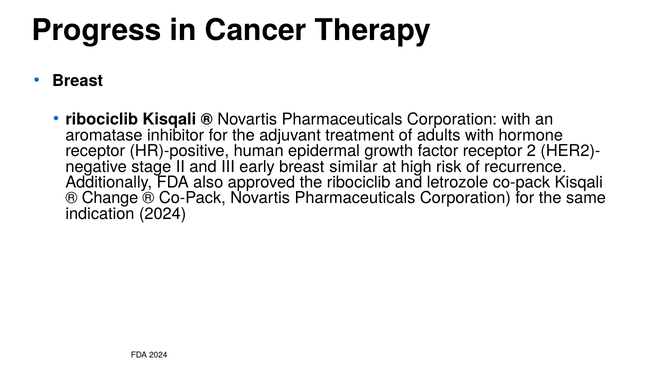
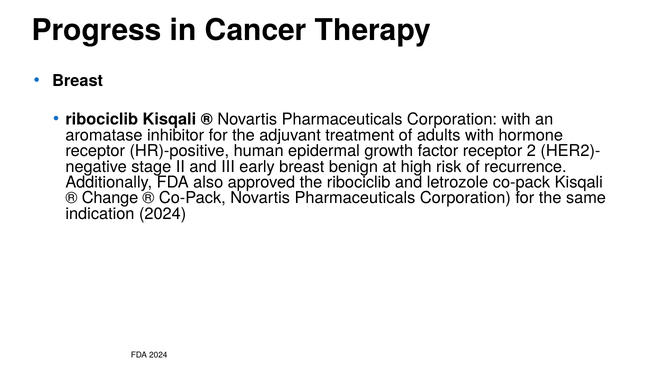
similar: similar -> benign (354, 167)
